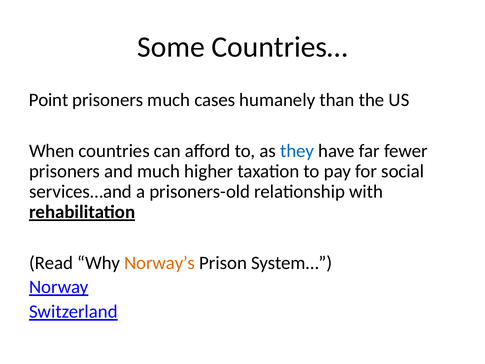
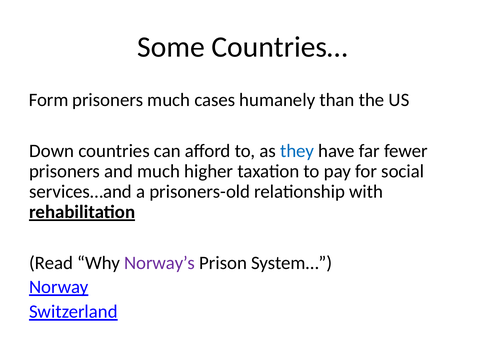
Point: Point -> Form (49, 100)
When: When -> Down (52, 151)
Norway’s colour: orange -> purple (160, 263)
